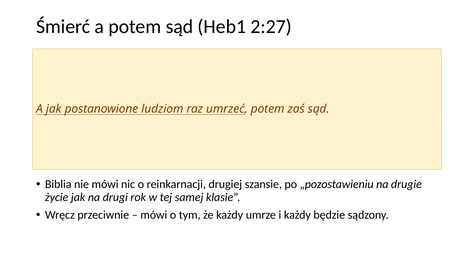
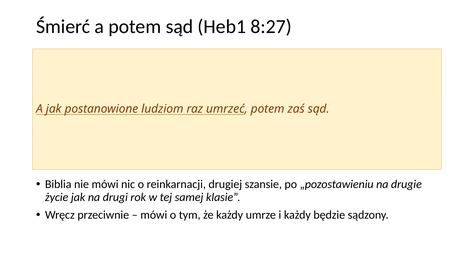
2:27: 2:27 -> 8:27 (271, 27)
